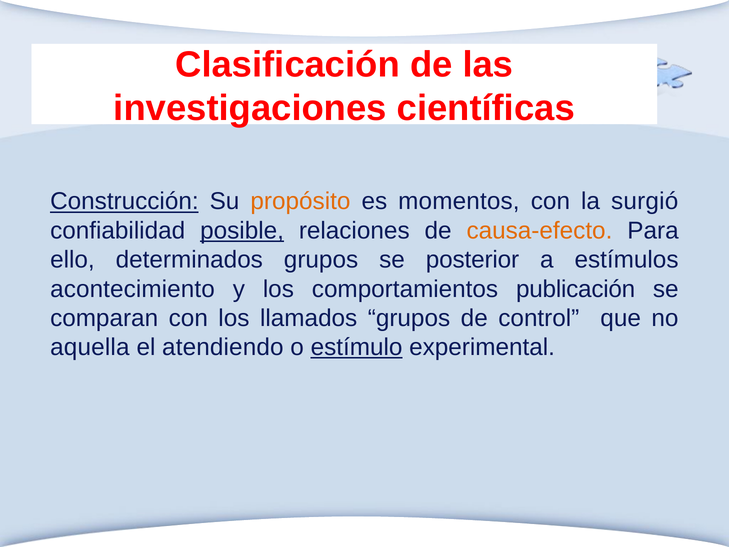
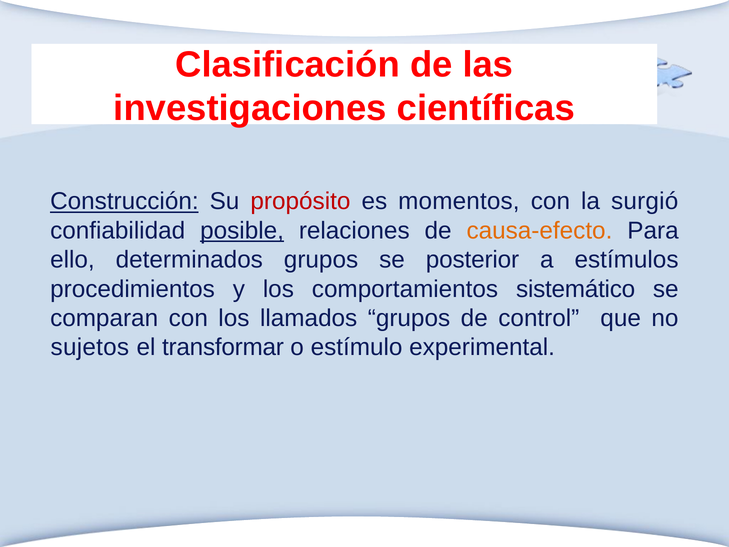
propósito colour: orange -> red (300, 201)
acontecimiento: acontecimiento -> procedimientos (133, 289)
publicación: publicación -> sistemático (576, 289)
aquella: aquella -> sujetos (90, 347)
atendiendo: atendiendo -> transformar (223, 347)
estímulo underline: present -> none (357, 347)
